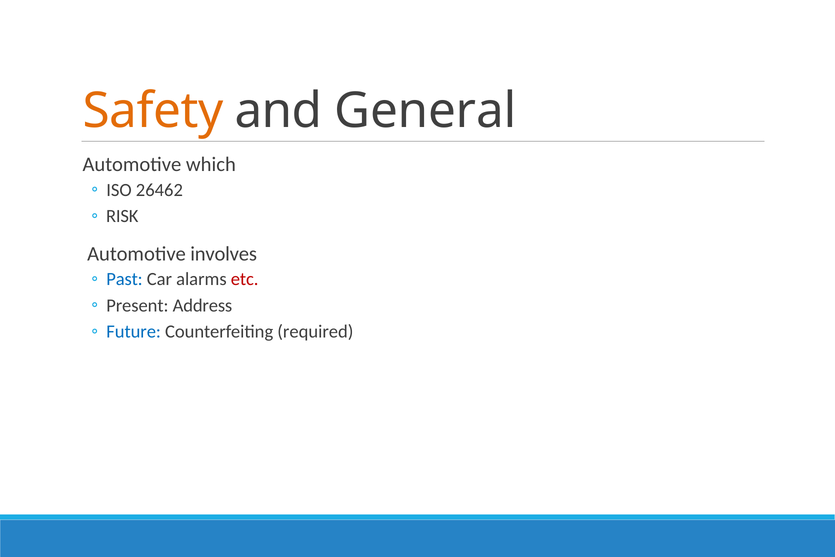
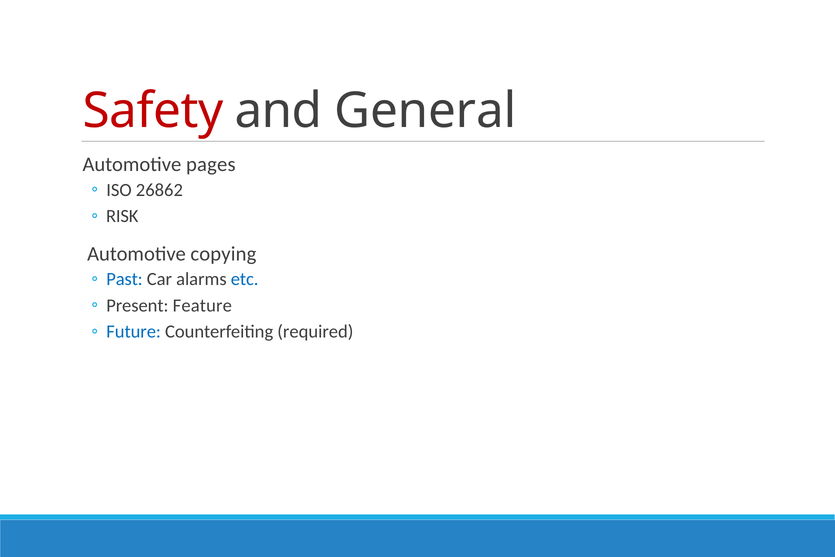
Safety colour: orange -> red (153, 111)
which: which -> pages (211, 165)
26462: 26462 -> 26862 (159, 190)
involves: involves -> copying (223, 254)
etc colour: red -> blue (245, 279)
Address: Address -> Feature (202, 305)
